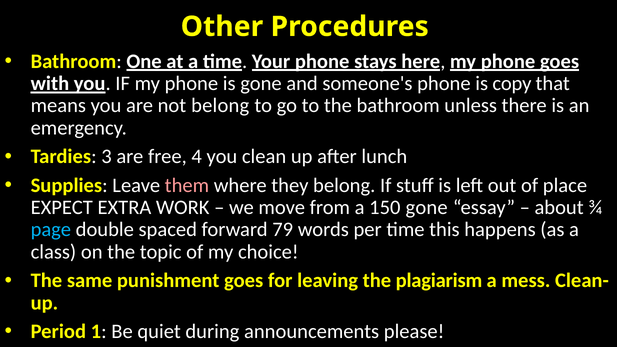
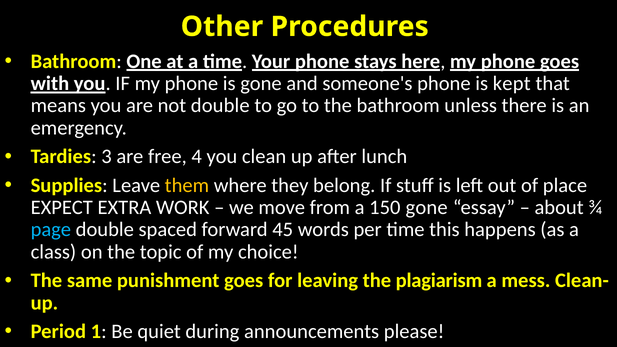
copy: copy -> kept (512, 83)
not belong: belong -> double (220, 106)
them colour: pink -> yellow (187, 185)
79: 79 -> 45 (283, 230)
